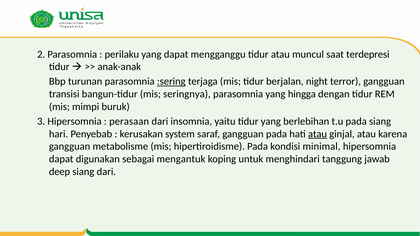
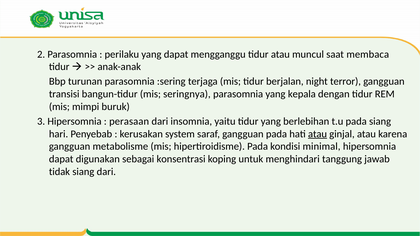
terdepresi: terdepresi -> membaca (368, 54)
:sering underline: present -> none (171, 82)
hingga: hingga -> kepala (302, 94)
mengantuk: mengantuk -> konsentrasi (181, 159)
deep: deep -> tidak (59, 172)
